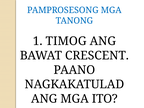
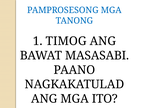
CRESCENT: CRESCENT -> MASASABI (97, 56)
